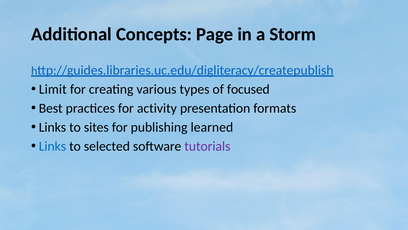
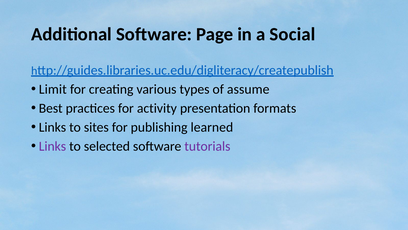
Additional Concepts: Concepts -> Software (154, 34)
Storm: Storm -> Social (293, 34)
focused: focused -> assume (248, 89)
Links colour: blue -> purple (52, 146)
